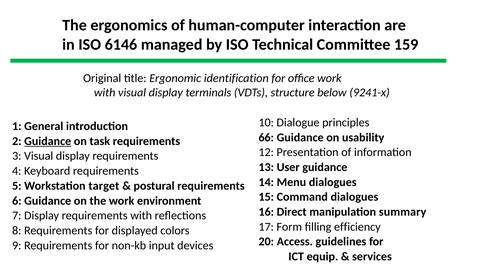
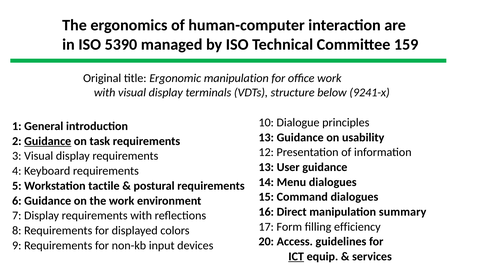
6146: 6146 -> 5390 (121, 45)
Ergonomic identification: identification -> manipulation (236, 78)
66: 66 -> 13 (266, 138)
target: target -> tactile (104, 186)
ICT underline: none -> present (296, 257)
